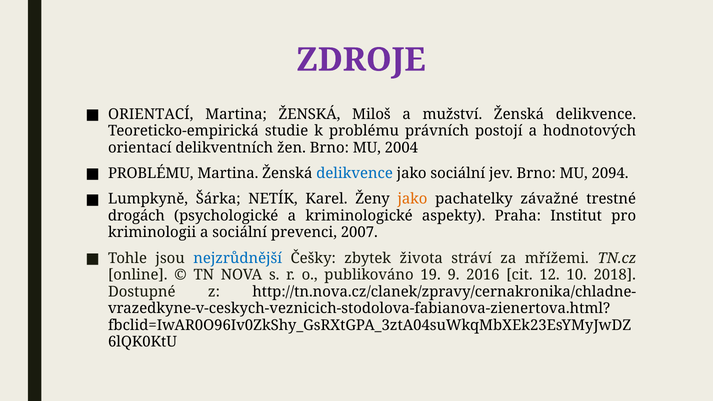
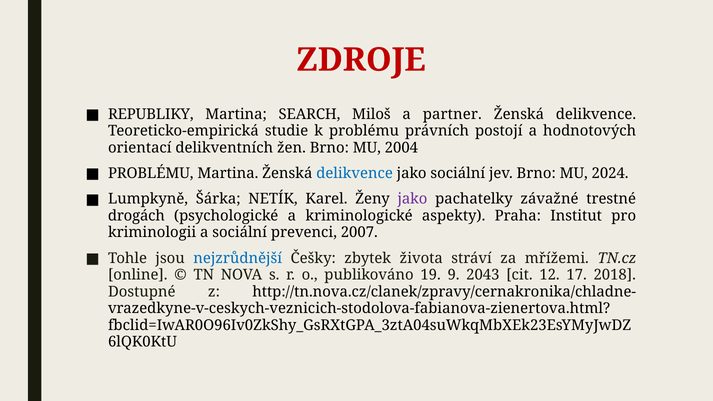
ZDROJE colour: purple -> red (361, 60)
ORIENTACÍ: ORIENTACÍ -> REPUBLIKY (151, 114)
ŽENSKÁ: ŽENSKÁ -> SEARCH (309, 114)
mužství: mužství -> partner (452, 114)
2094: 2094 -> 2024 (610, 173)
jako colour: orange -> purple (412, 199)
2016: 2016 -> 2043 (483, 275)
10: 10 -> 17 (577, 275)
